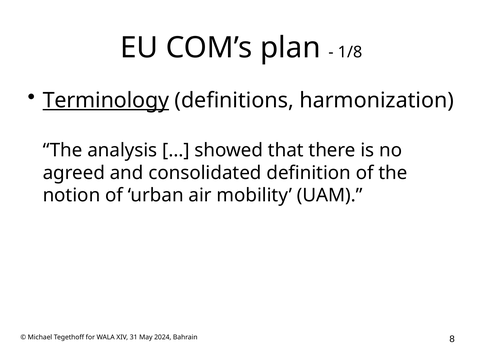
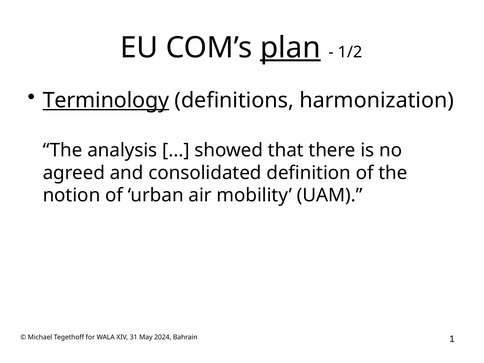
plan underline: none -> present (290, 48)
1/8: 1/8 -> 1/2 (350, 52)
8: 8 -> 1 (452, 339)
